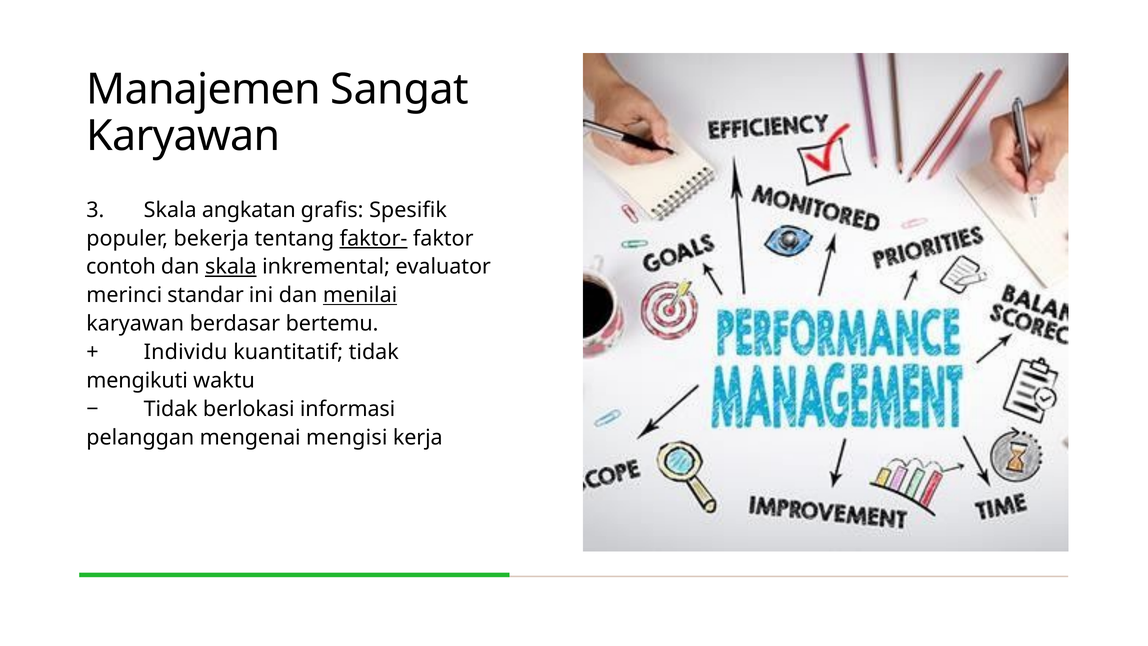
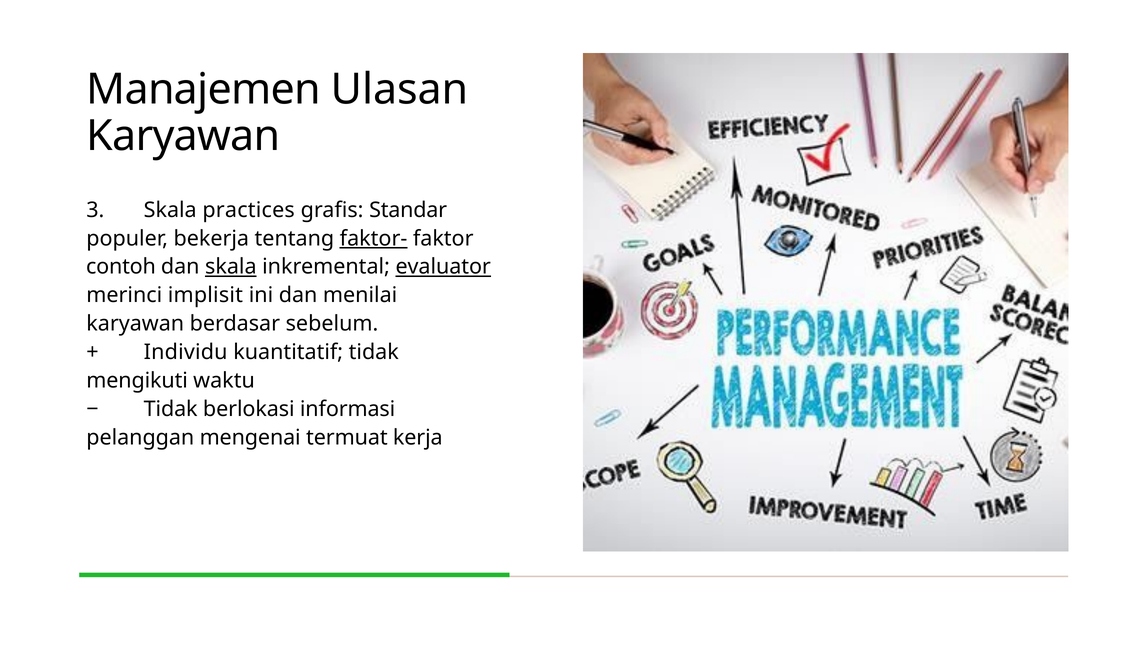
Sangat: Sangat -> Ulasan (400, 90)
angkatan: angkatan -> practices (249, 210)
Spesifik: Spesifik -> Standar (408, 210)
evaluator underline: none -> present (443, 267)
standar: standar -> implisit (205, 295)
menilai underline: present -> none (360, 295)
bertemu: bertemu -> sebelum (332, 324)
mengisi: mengisi -> termuat (347, 437)
